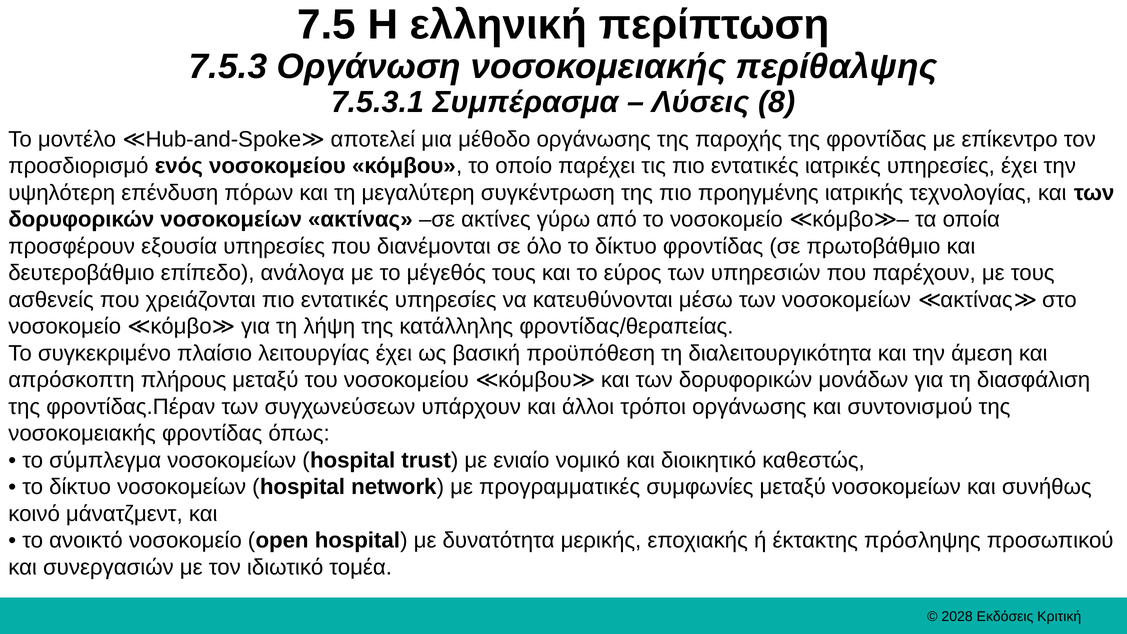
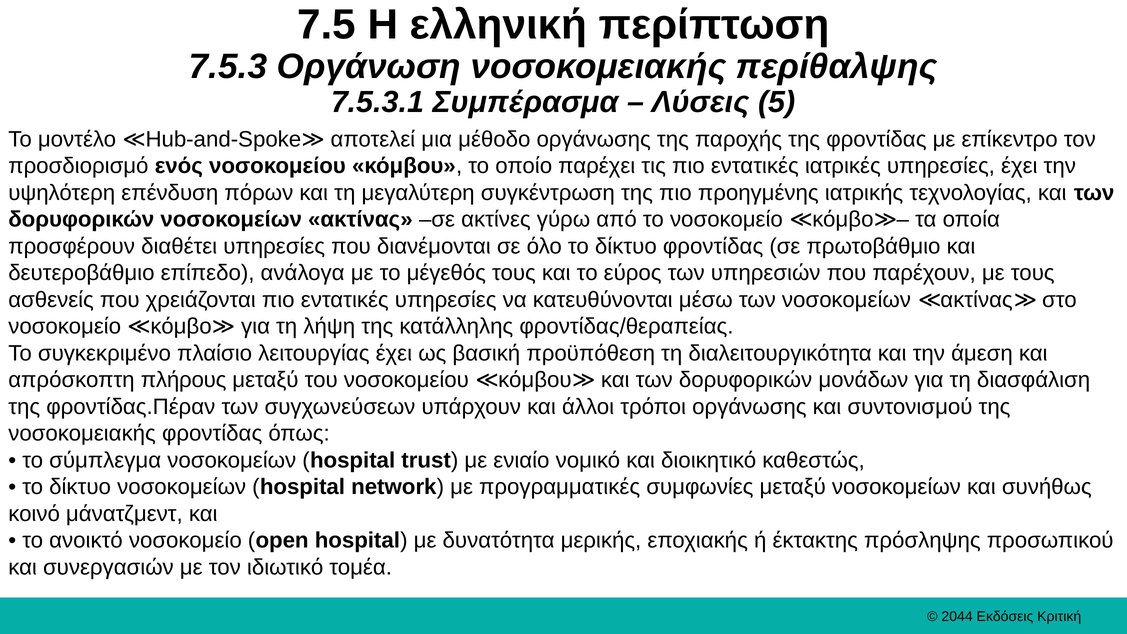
8: 8 -> 5 (777, 102)
εξουσία: εξουσία -> διαθέτει (179, 246)
2028: 2028 -> 2044 (957, 617)
